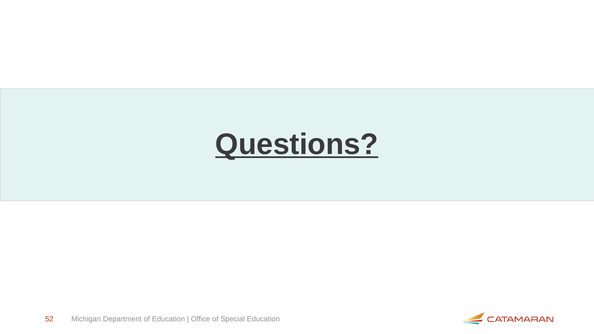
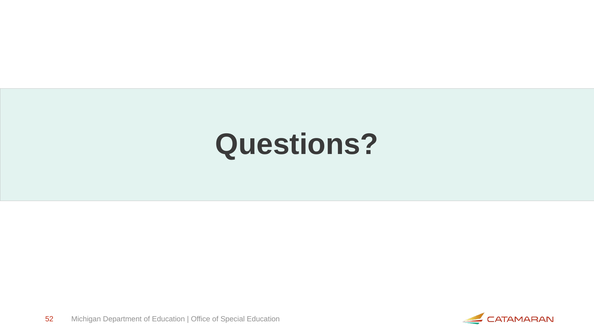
Questions underline: present -> none (297, 144)
